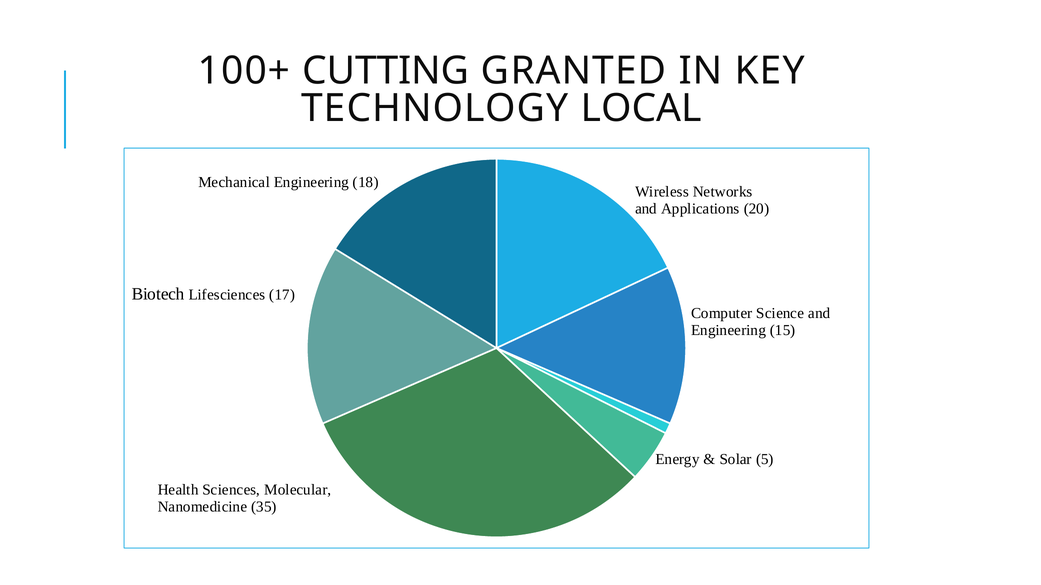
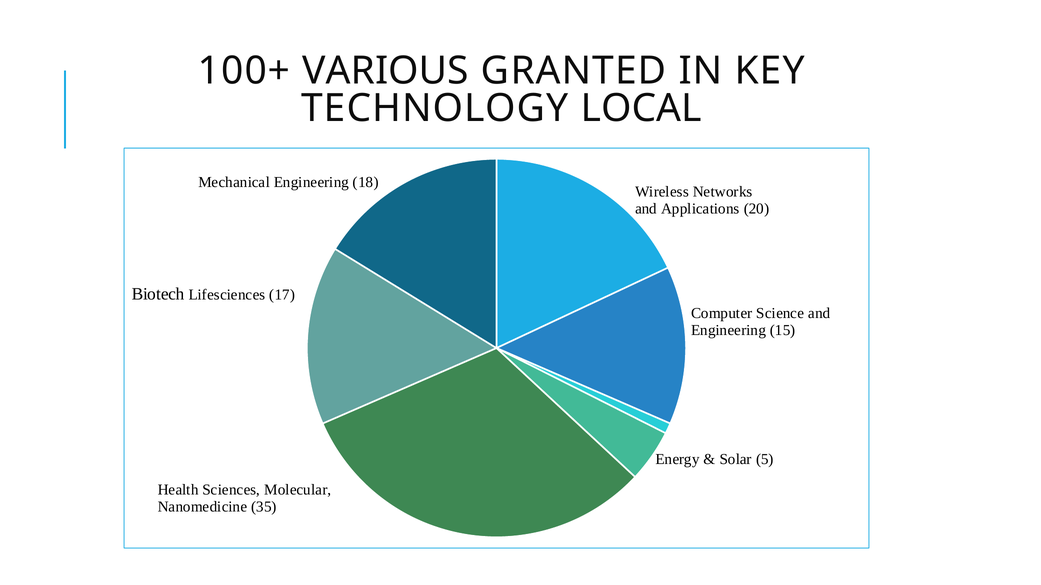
CUTTING: CUTTING -> VARIOUS (386, 71)
